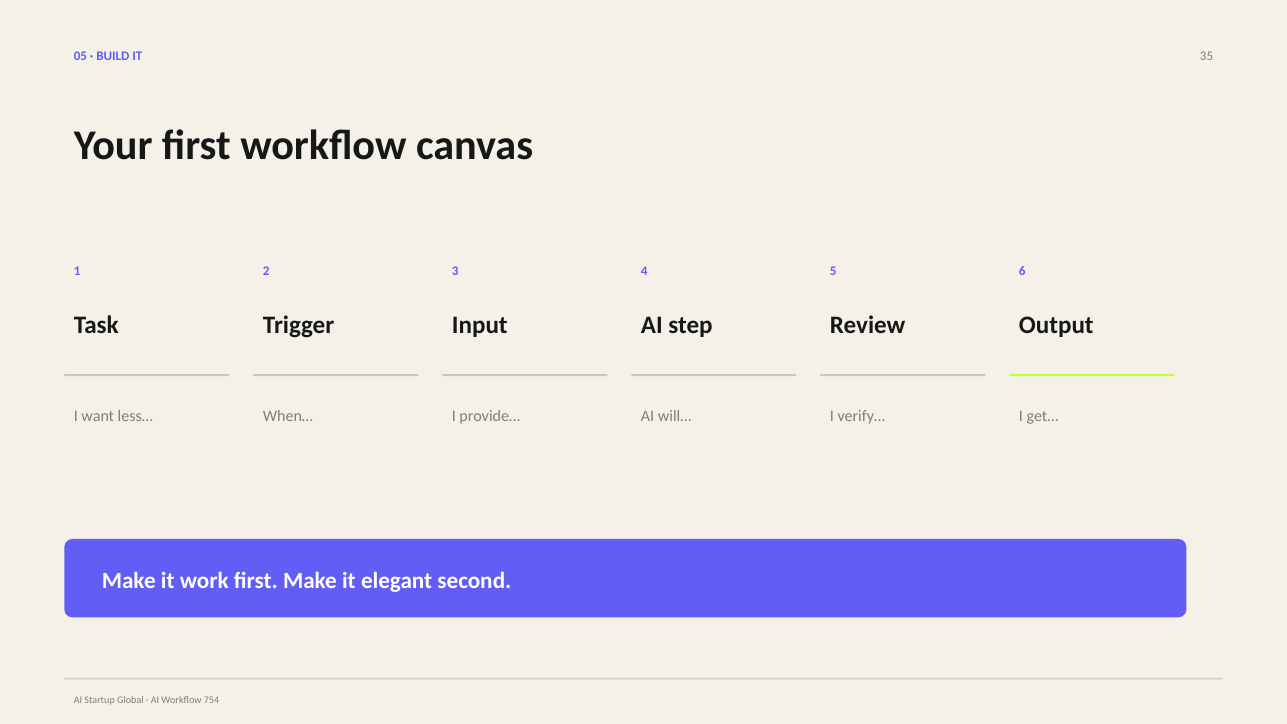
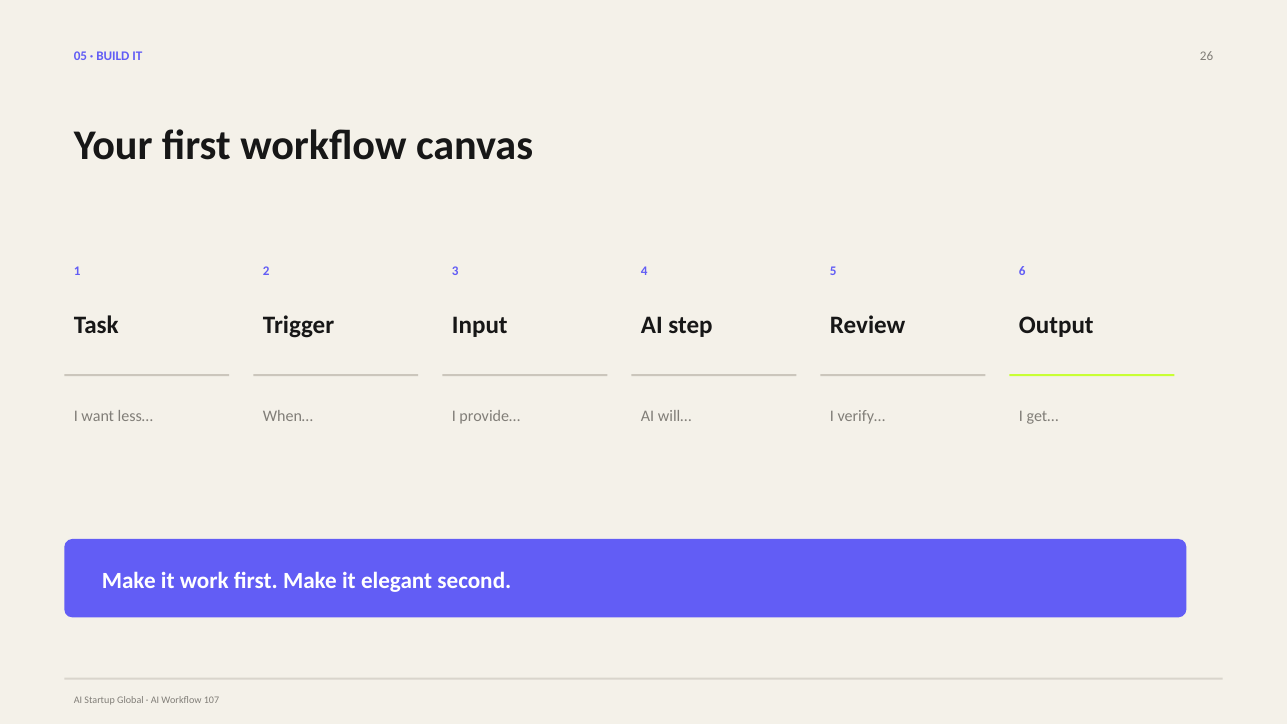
35: 35 -> 26 (1207, 56)
754: 754 -> 107 (211, 700)
